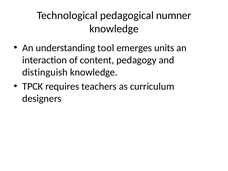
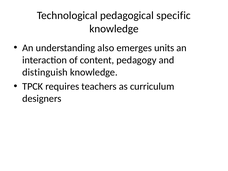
numner: numner -> specific (174, 15)
tool: tool -> also (106, 48)
